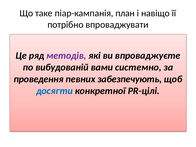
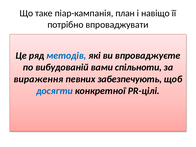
методів colour: purple -> blue (66, 56)
системно: системно -> спільноти (138, 67)
проведення: проведення -> вираження (38, 79)
